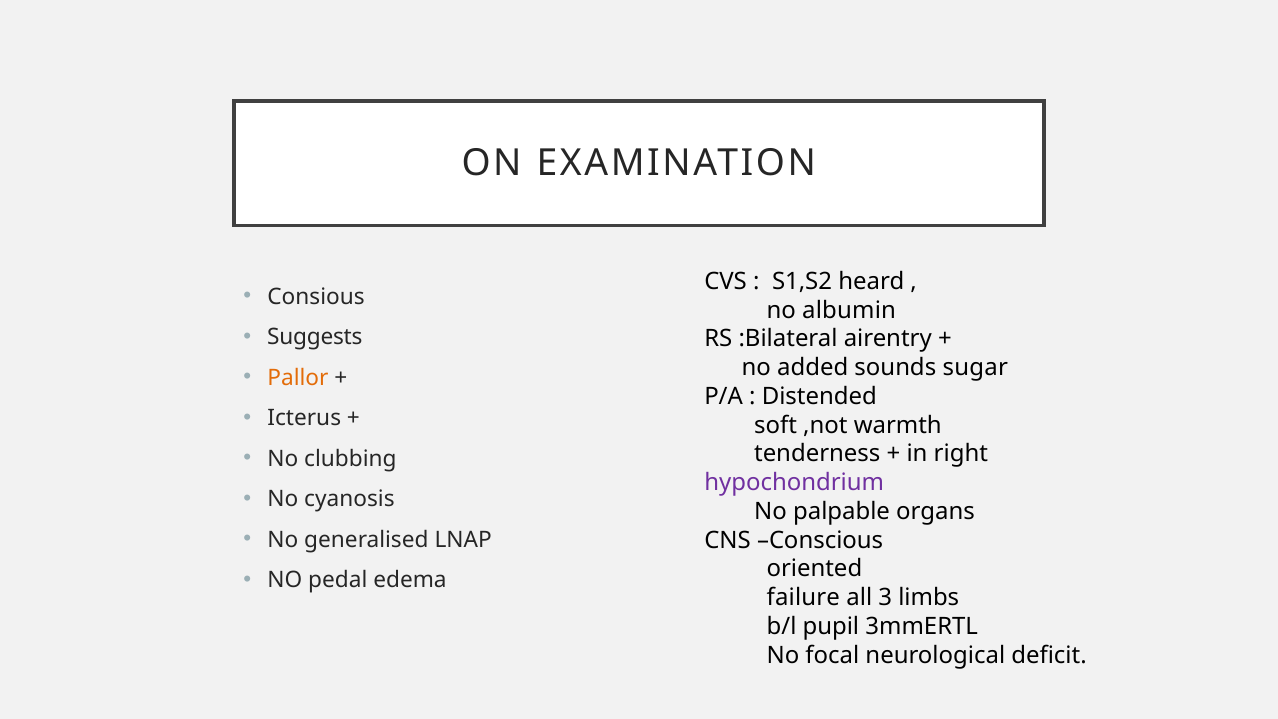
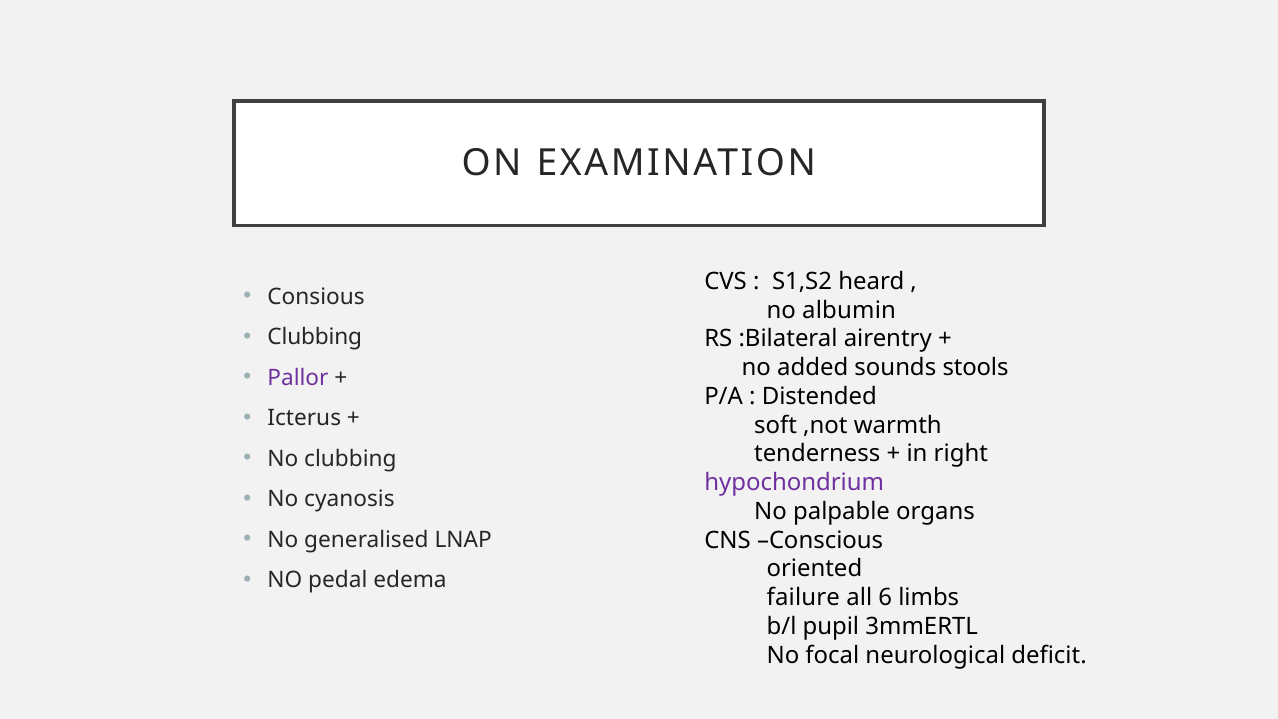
Suggests: Suggests -> Clubbing (315, 337)
sugar: sugar -> stools (976, 368)
Pallor colour: orange -> purple (298, 377)
3: 3 -> 6 (885, 598)
